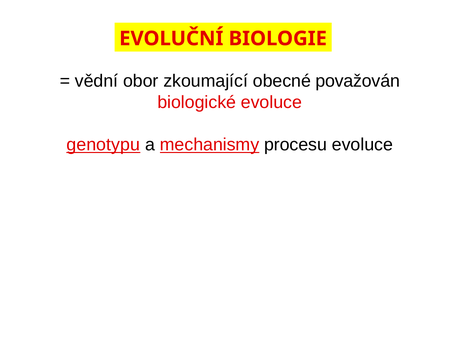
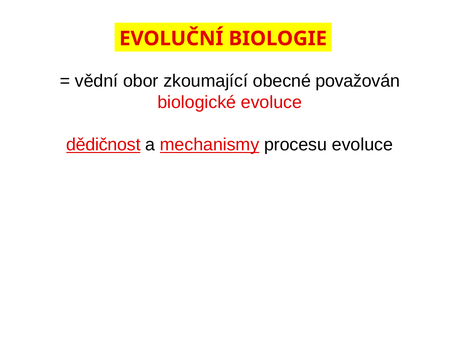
genotypu: genotypu -> dědičnost (103, 145)
